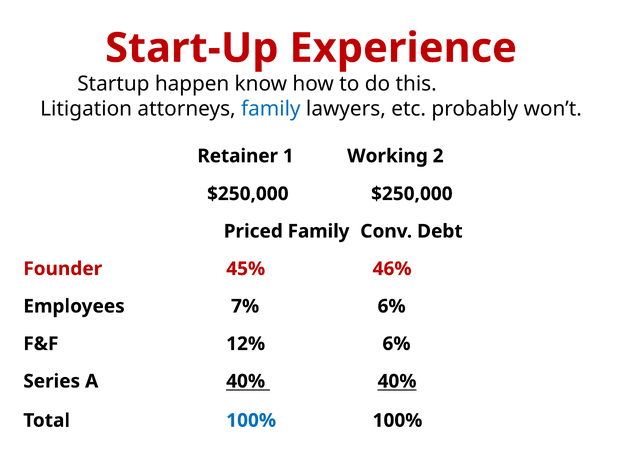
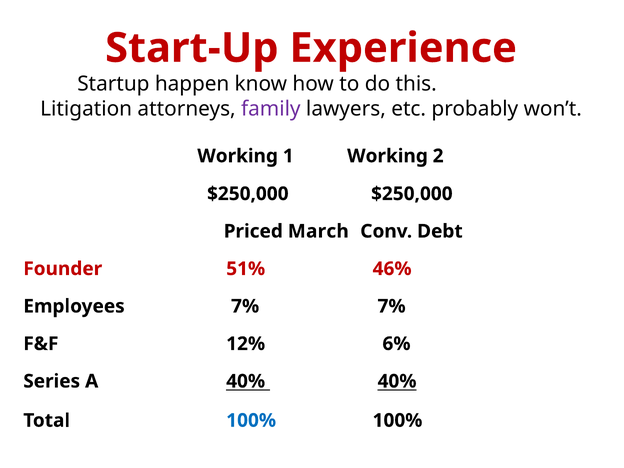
family colour: blue -> purple (271, 109)
Retainer: Retainer -> Working (238, 156)
Priced Family: Family -> March (318, 231)
45%: 45% -> 51% (246, 269)
7% 6%: 6% -> 7% (392, 306)
